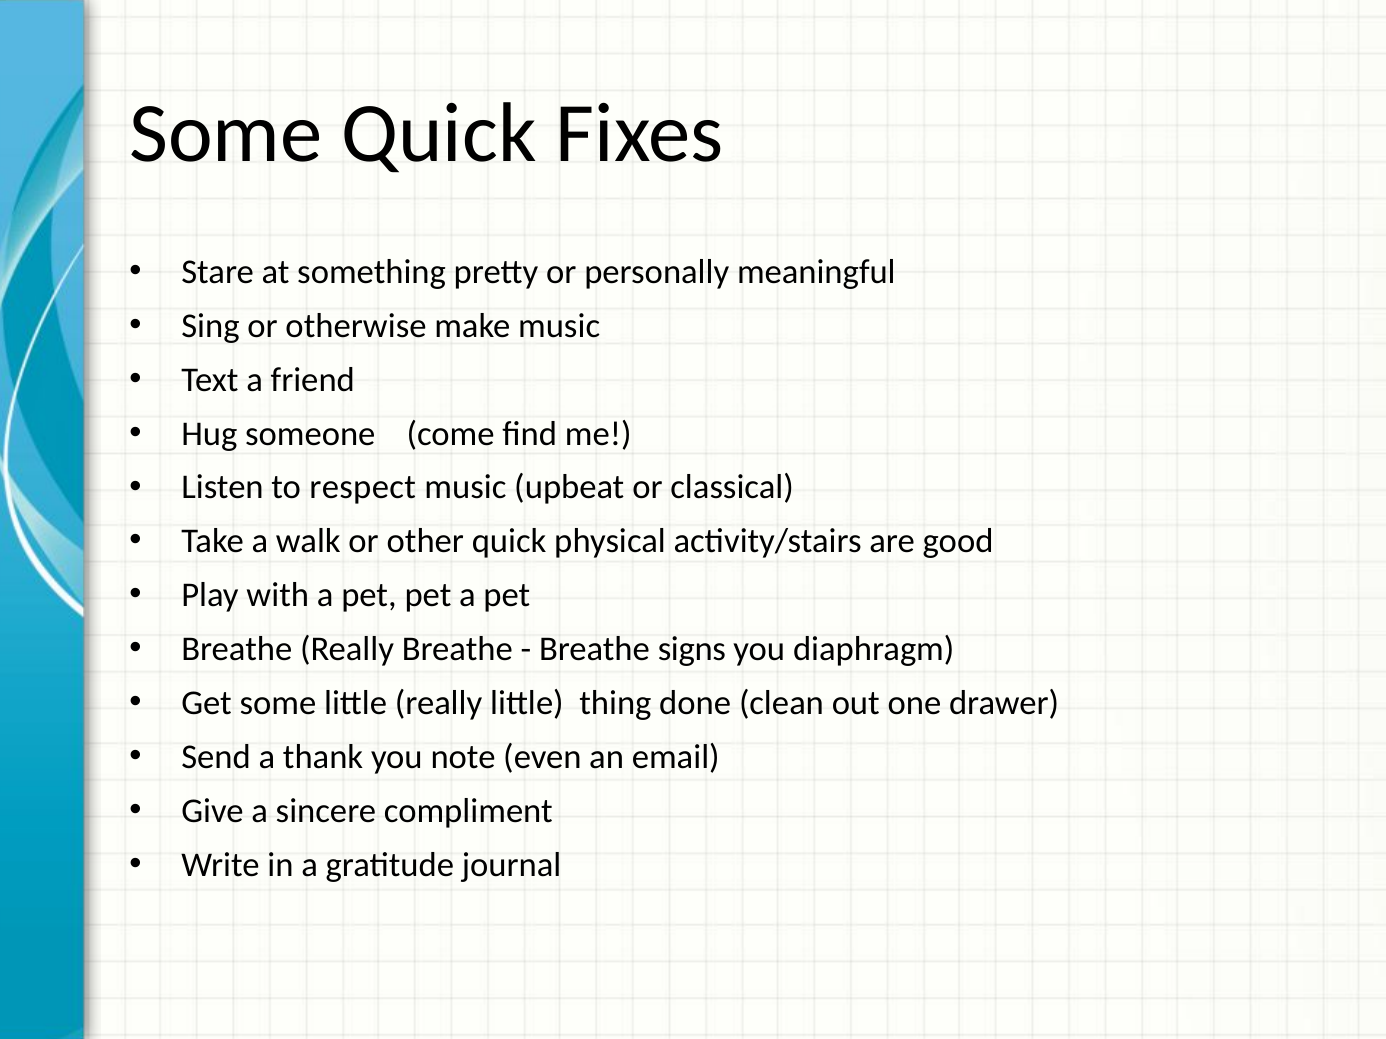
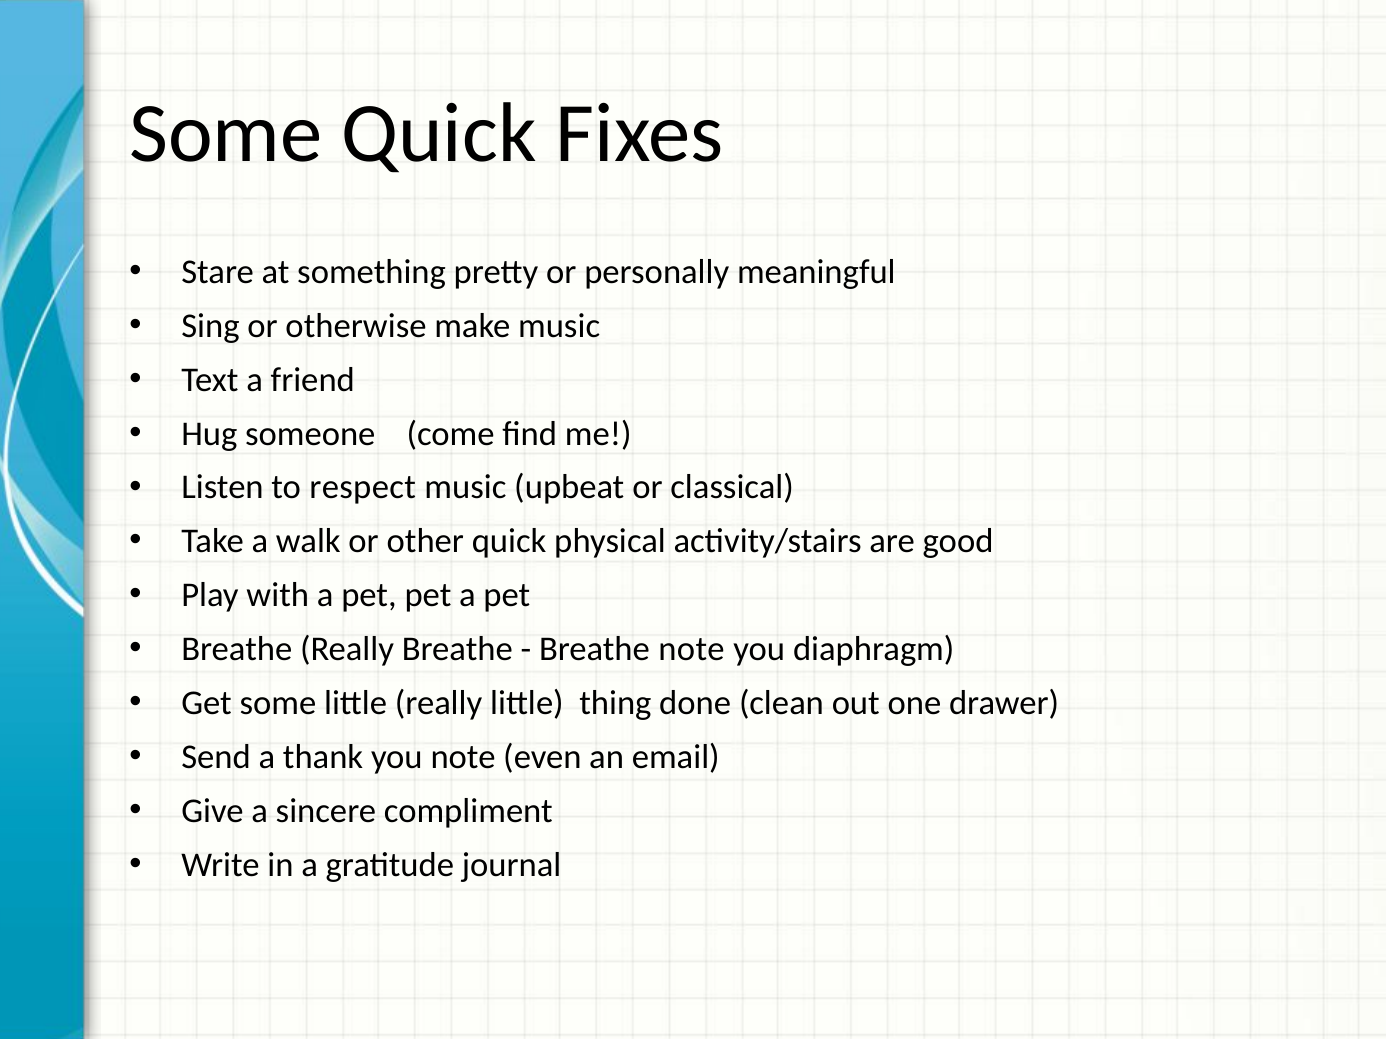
Breathe signs: signs -> note (692, 649)
